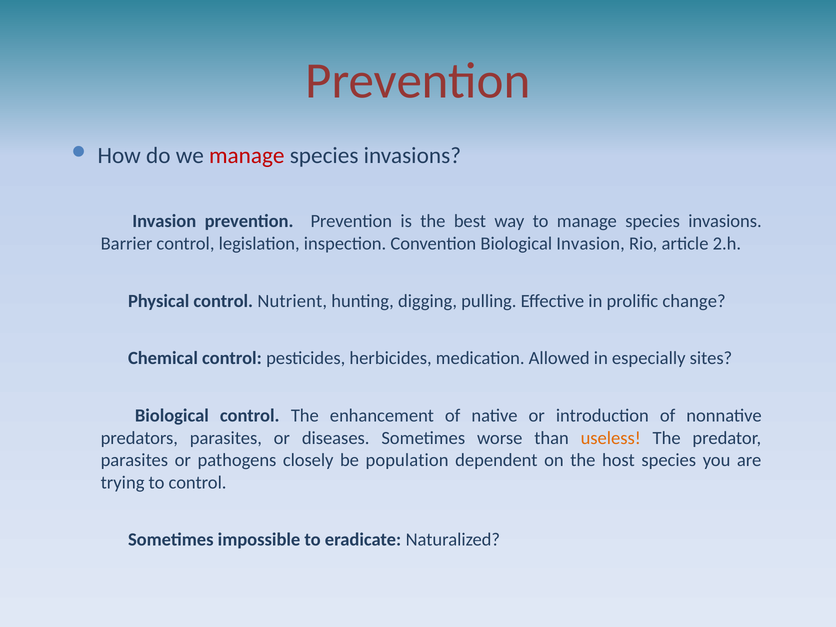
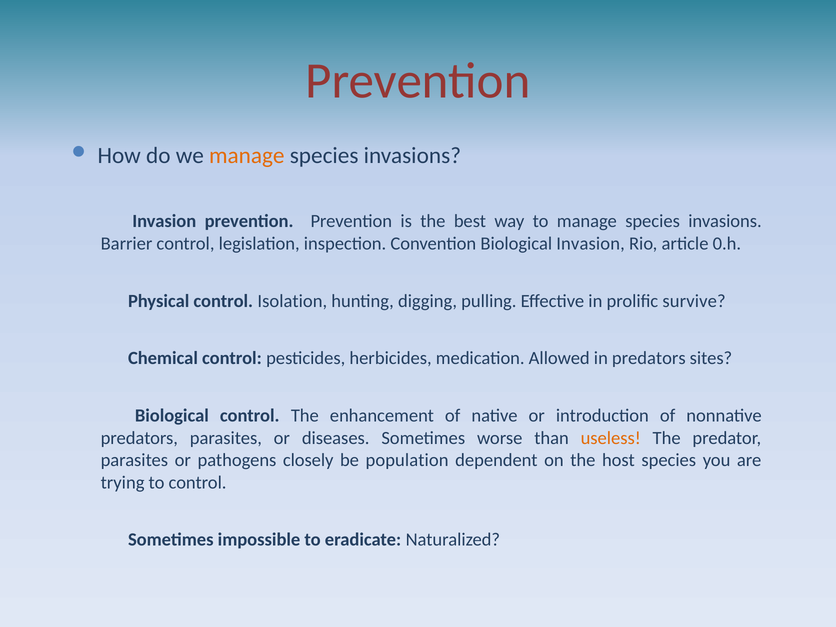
manage colour: red -> orange (247, 155)
2.h: 2.h -> 0.h (727, 244)
Nutrient: Nutrient -> Isolation (292, 301)
change: change -> survive (694, 301)
in especially: especially -> predators (649, 358)
